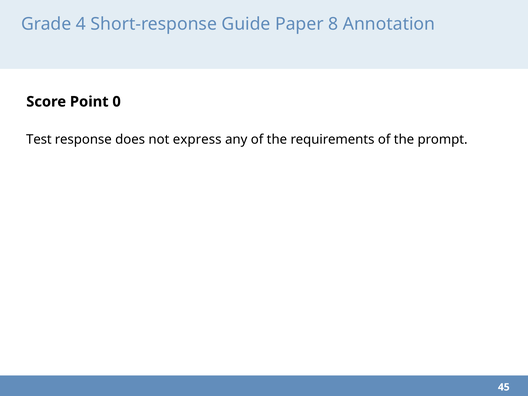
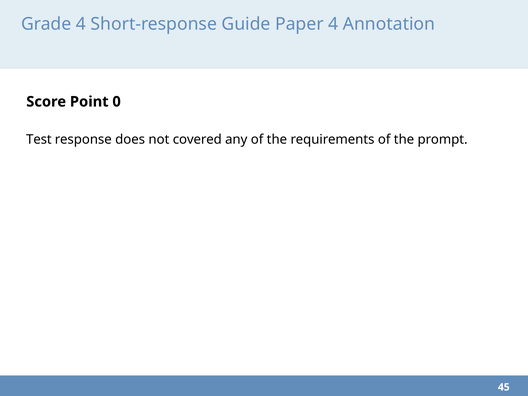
Paper 8: 8 -> 4 (333, 24)
express: express -> covered (197, 139)
